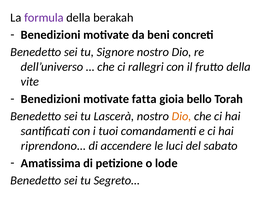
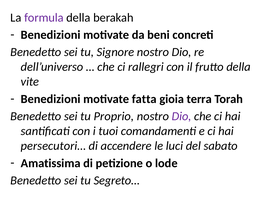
bello: bello -> terra (199, 99)
Lascerà: Lascerà -> Proprio (114, 116)
Dio colour: orange -> purple (182, 116)
riprendono…: riprendono… -> persecutori… (53, 146)
